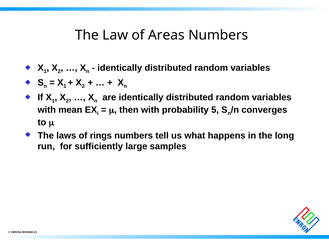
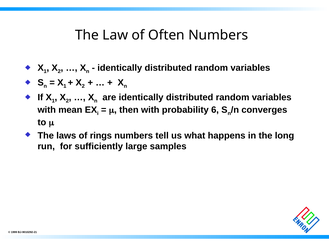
Areas: Areas -> Often (166, 35)
5: 5 -> 6 (215, 110)
